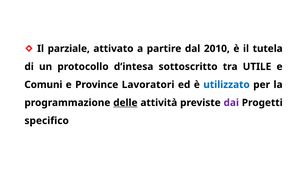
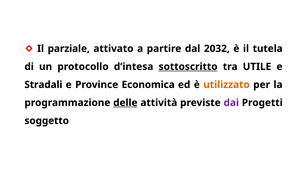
2010: 2010 -> 2032 (217, 49)
sottoscritto underline: none -> present (188, 67)
Comuni: Comuni -> Stradali (43, 85)
Lavoratori: Lavoratori -> Economica (148, 85)
utilizzato colour: blue -> orange (227, 85)
specifico: specifico -> soggetto (47, 121)
